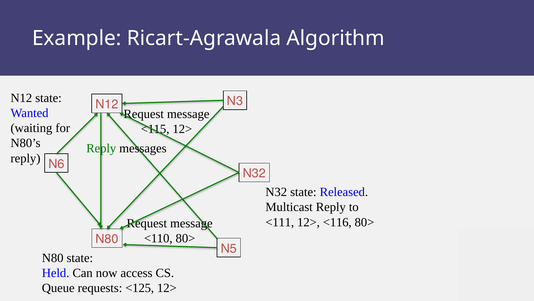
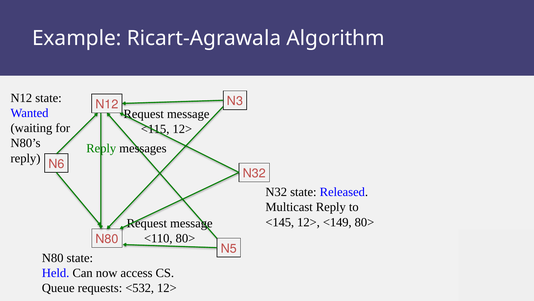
<111: <111 -> <145 (280, 222)
<116: <116 -> <149 (337, 222)
<125: <125 -> <532 (140, 288)
